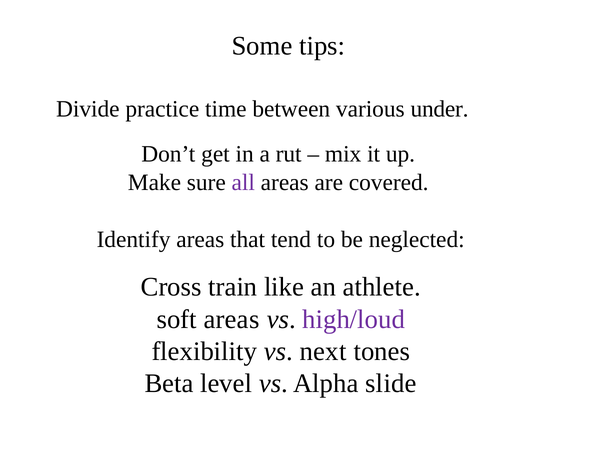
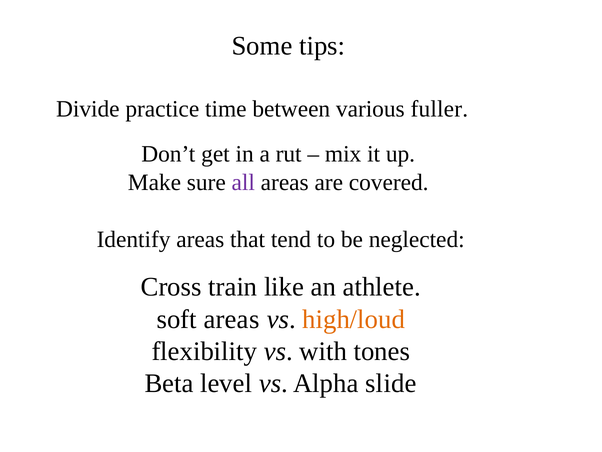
under: under -> fuller (439, 109)
high/loud colour: purple -> orange (354, 319)
next: next -> with (323, 351)
